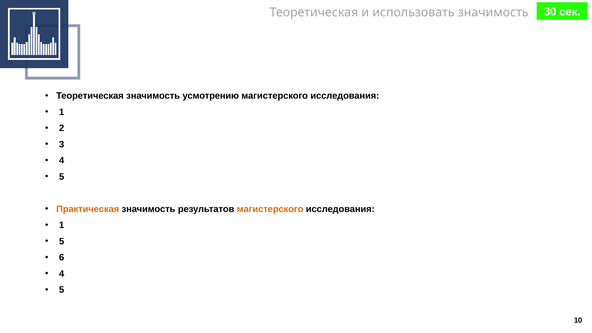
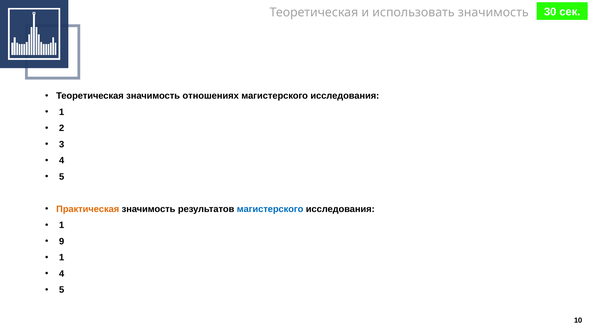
усмотрению: усмотрению -> отношениях (211, 96)
магистерского colour: orange -> blue (270, 209)
5: 5 -> 9 (62, 241)
6: 6 -> 1 (62, 257)
